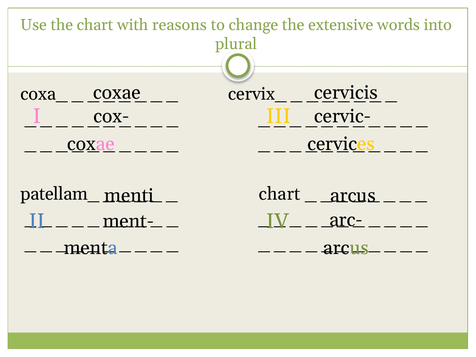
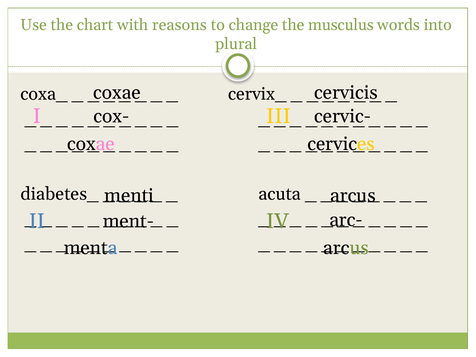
extensive: extensive -> musculus (341, 25)
patellam_: patellam_ -> diabetes_ (60, 194)
chart: chart -> acuta (280, 194)
